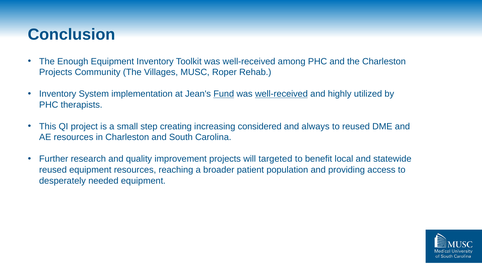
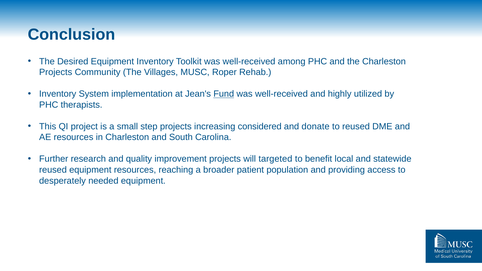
Enough: Enough -> Desired (73, 61)
well-received underline: present -> none (281, 94)
step creating: creating -> projects (176, 127)
always: always -> donate (316, 127)
